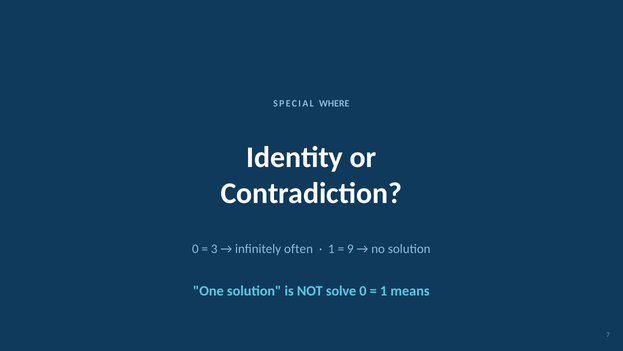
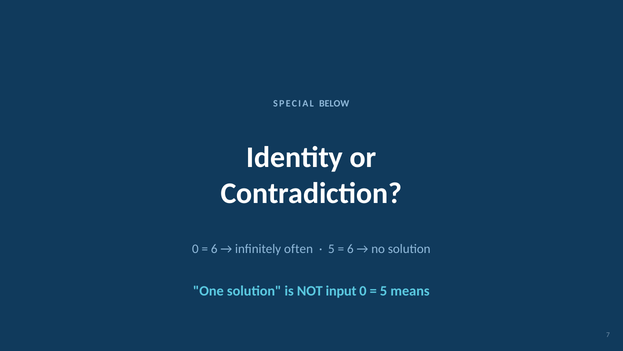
WHERE: WHERE -> BELOW (334, 103)
3: 3 -> 6 (214, 249)
1: 1 -> 5 (331, 249)
9: 9 -> 6 (350, 249)
solve: solve -> input (341, 291)
1: 1 -> 5 (384, 291)
